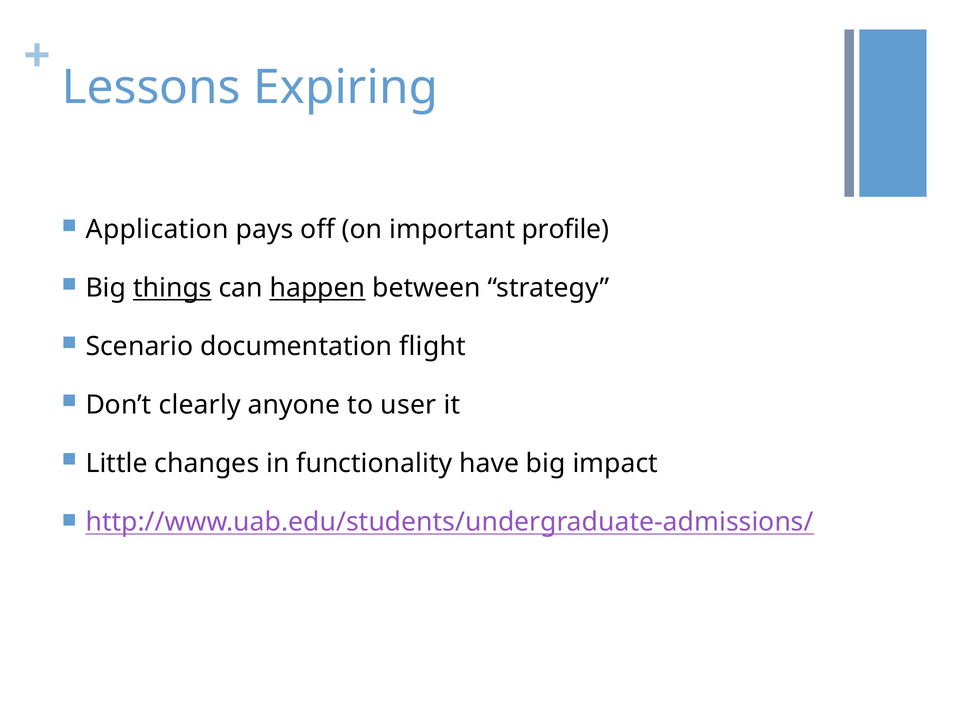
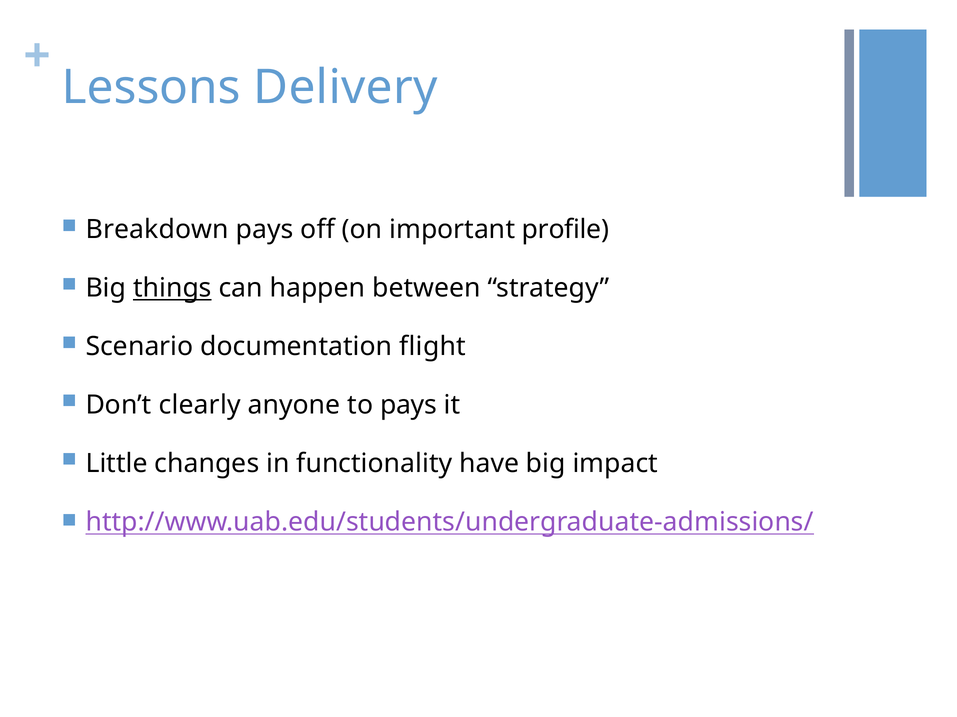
Expiring: Expiring -> Delivery (346, 88)
Application: Application -> Breakdown (157, 230)
happen underline: present -> none (318, 288)
to user: user -> pays (409, 405)
